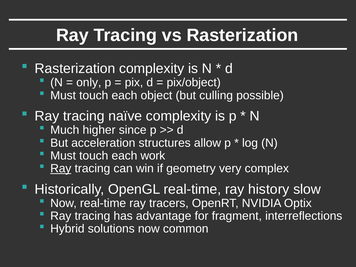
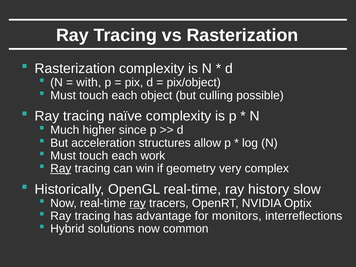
only: only -> with (89, 83)
ray underline: none -> present (138, 203)
fragment: fragment -> monitors (237, 216)
